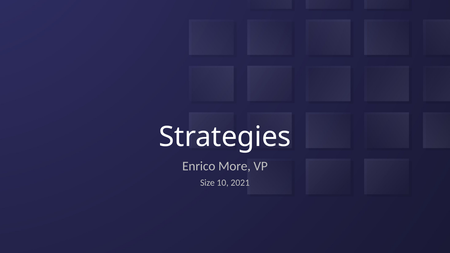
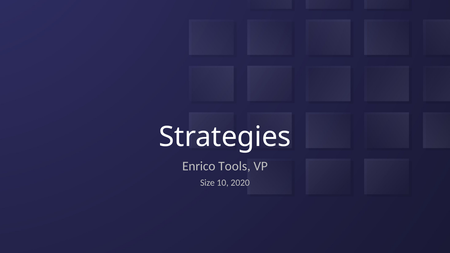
More: More -> Tools (234, 166)
2021: 2021 -> 2020 (240, 183)
